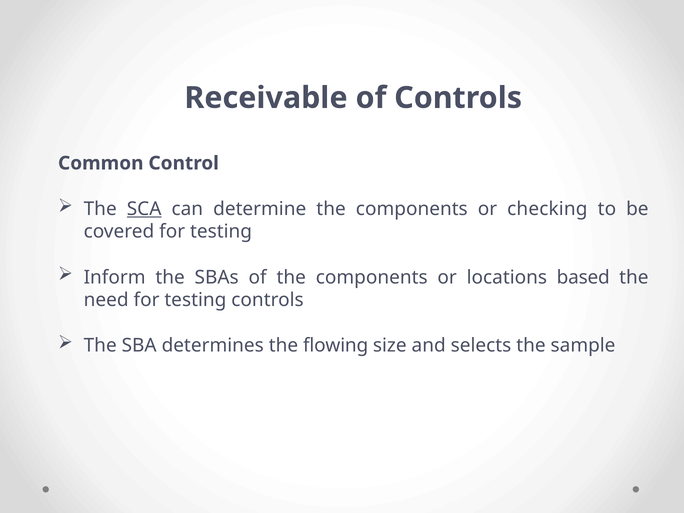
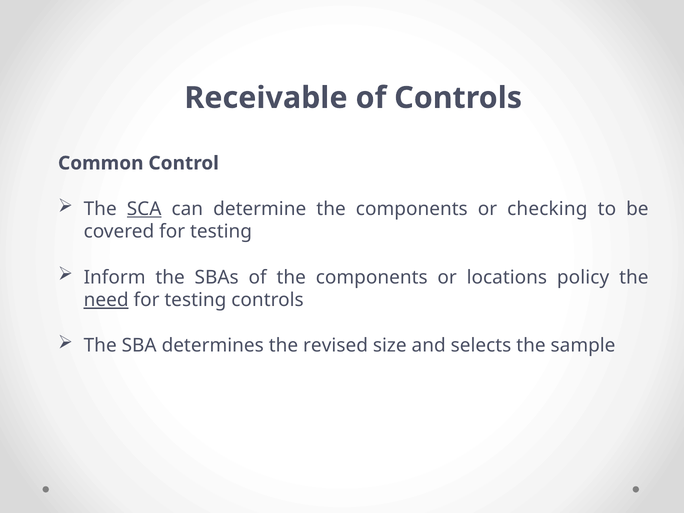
based: based -> policy (583, 277)
need underline: none -> present (106, 300)
flowing: flowing -> revised (336, 346)
